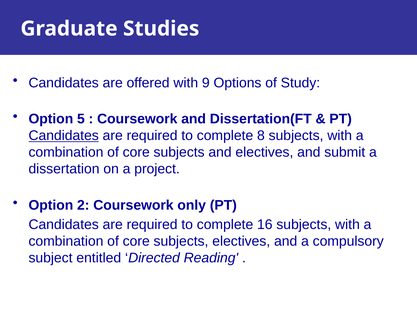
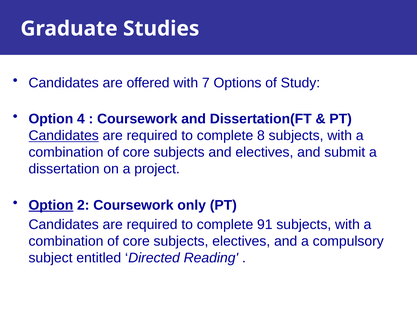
9: 9 -> 7 (206, 83)
5: 5 -> 4 (81, 119)
Option underline: none -> present (51, 205)
16: 16 -> 91 (265, 224)
